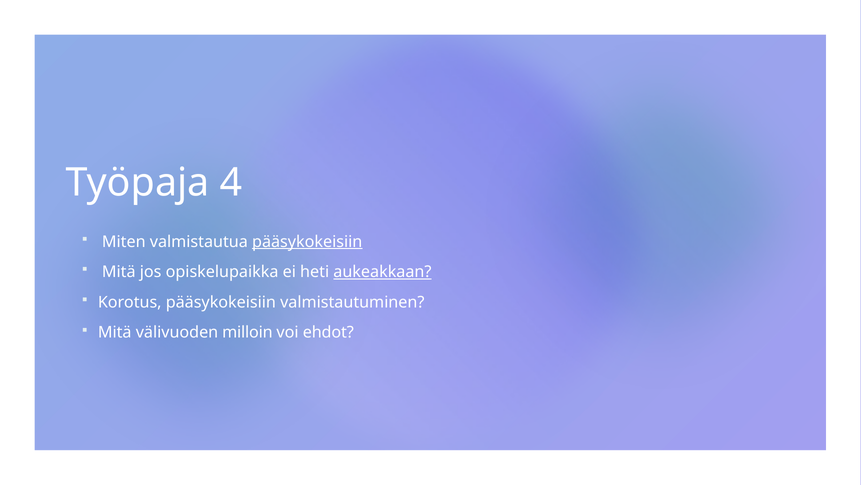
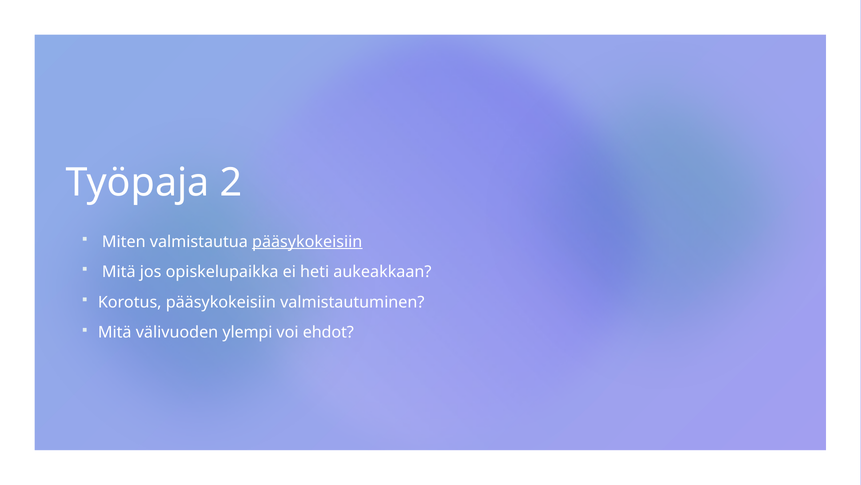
4: 4 -> 2 (231, 182)
aukeakkaan underline: present -> none (382, 272)
milloin: milloin -> ylempi (247, 332)
